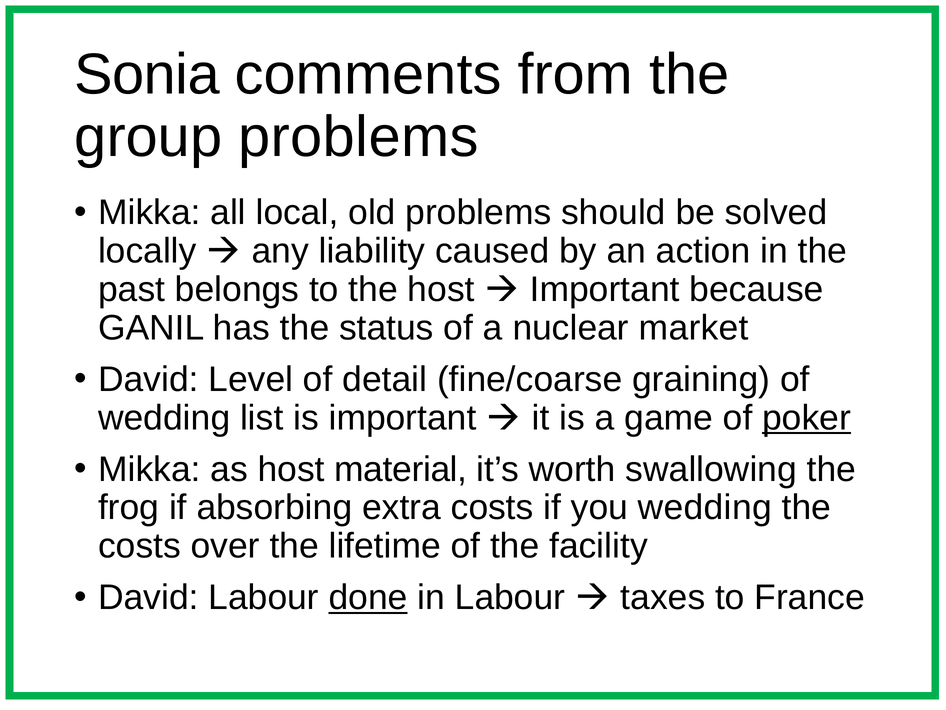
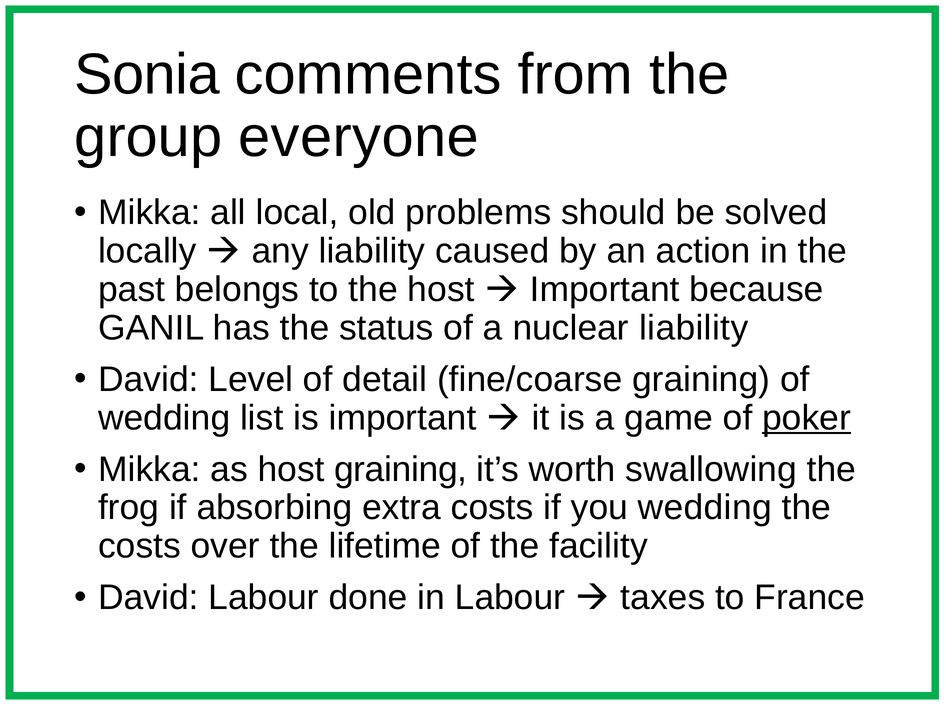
group problems: problems -> everyone (358, 137)
nuclear market: market -> liability (694, 328)
host material: material -> graining (401, 469)
done underline: present -> none (368, 597)
